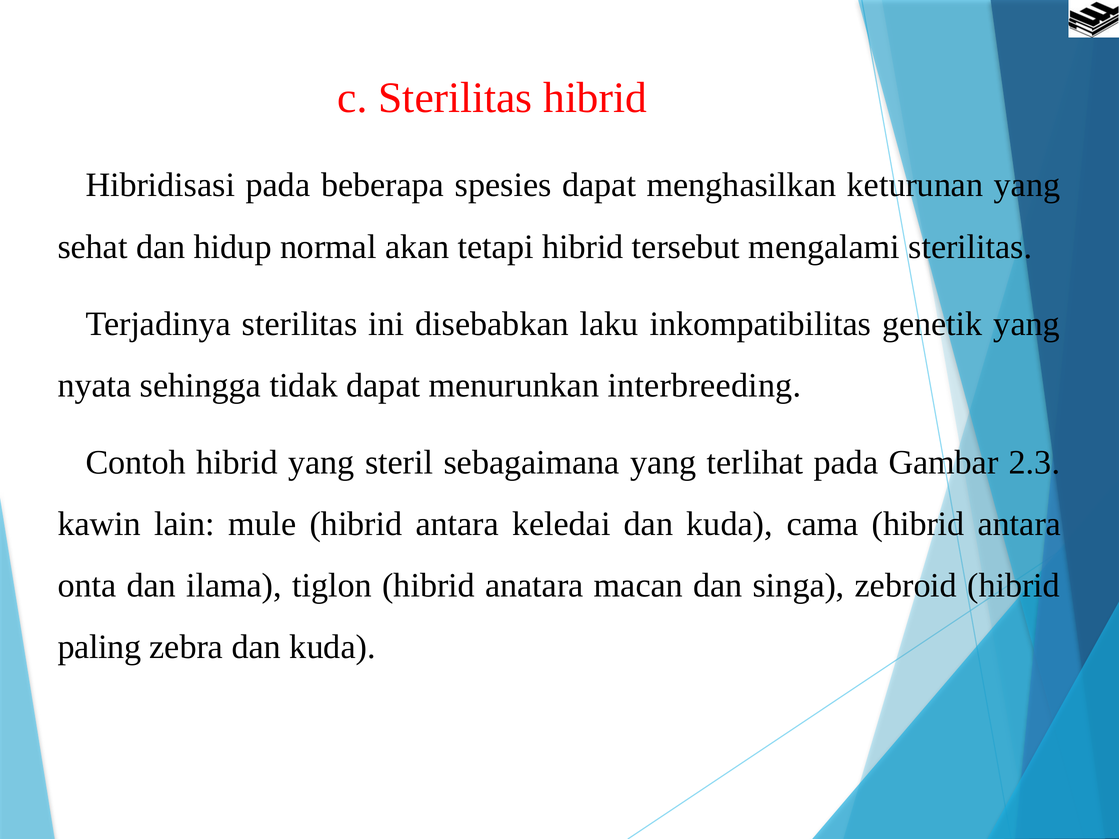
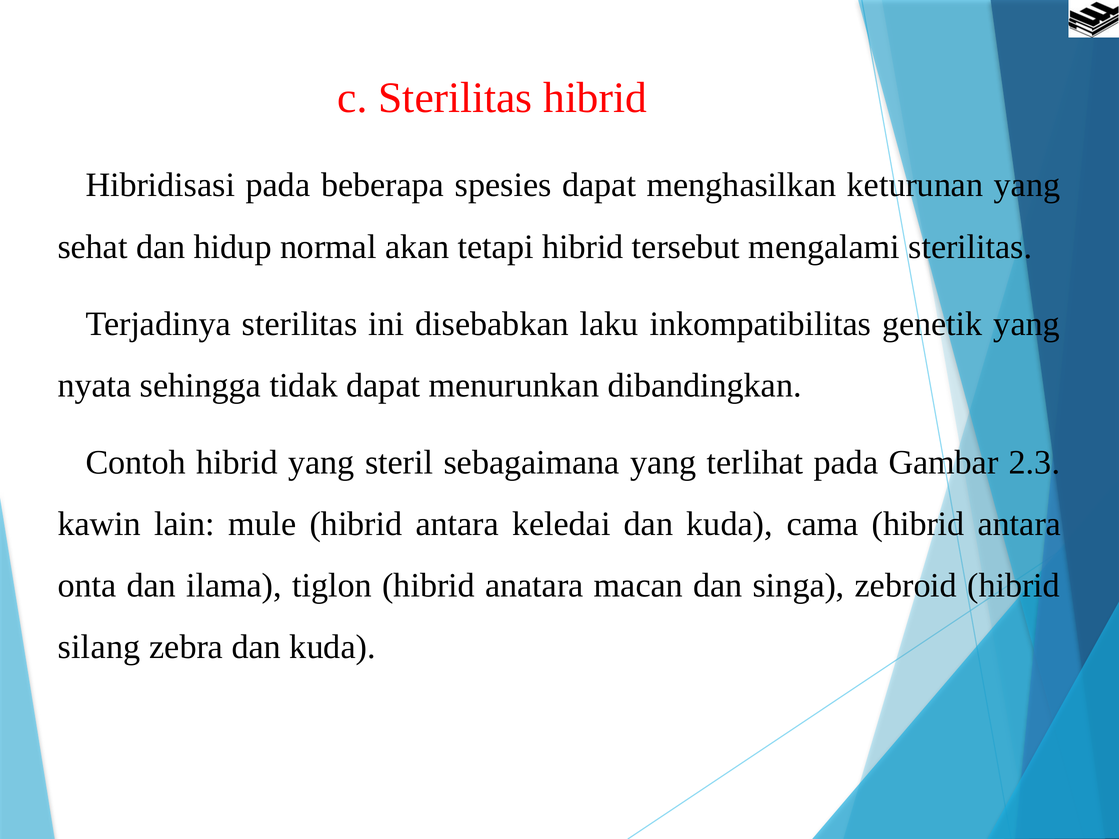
interbreeding: interbreeding -> dibandingkan (705, 386)
paling: paling -> silang (99, 647)
